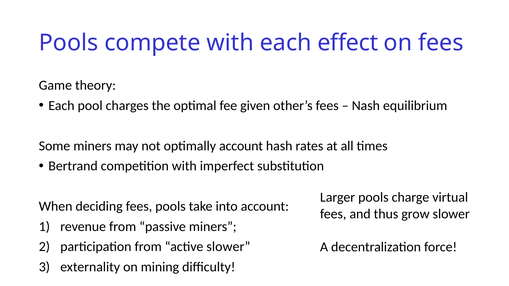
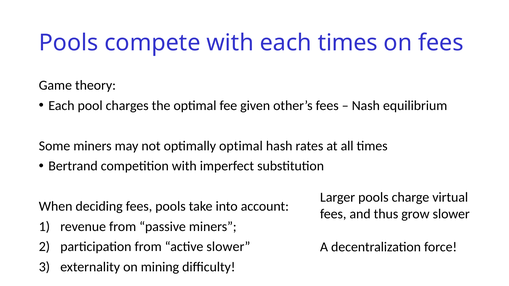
each effect: effect -> times (348, 43)
optimally account: account -> optimal (241, 146)
